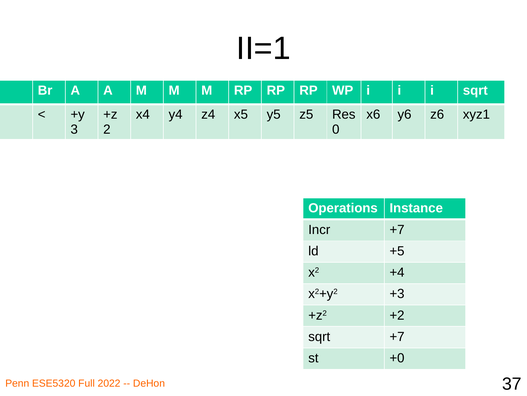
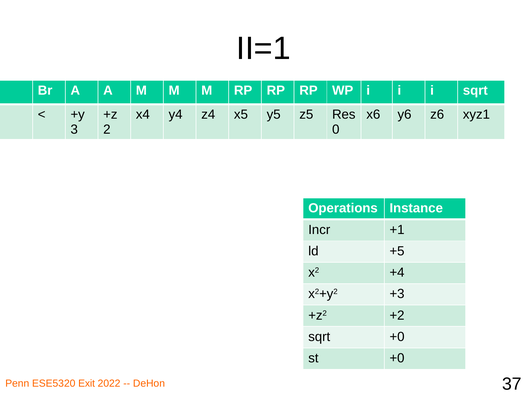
Incr +7: +7 -> +1 (397, 229)
sqrt +7: +7 -> +0 (397, 336)
Full: Full -> Exit (87, 383)
